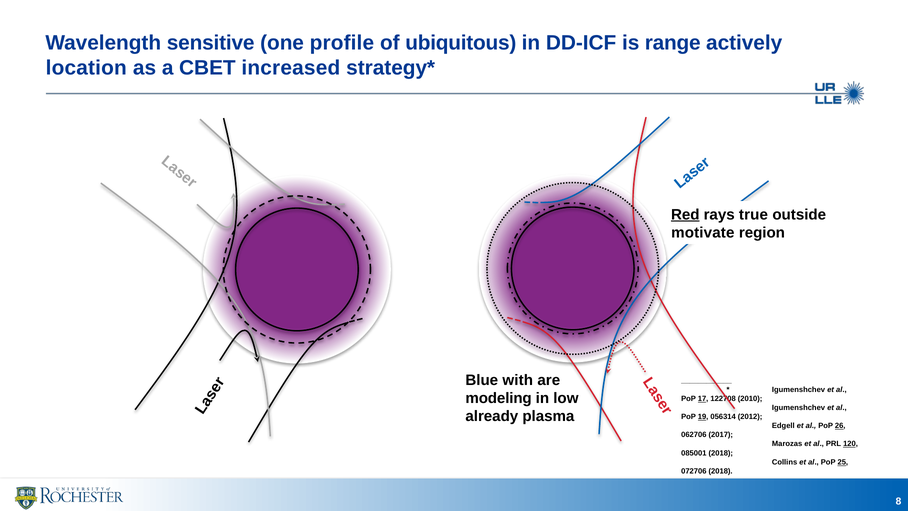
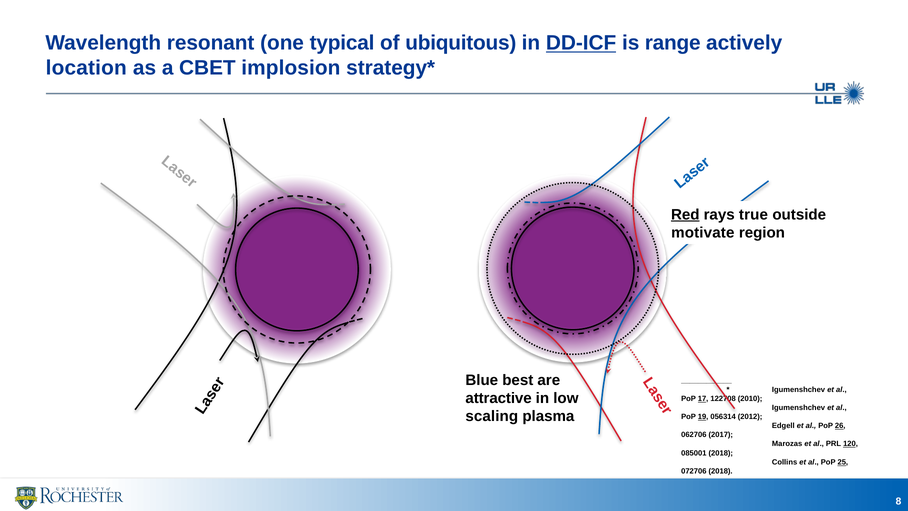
sensitive: sensitive -> resonant (211, 43)
profile: profile -> typical (342, 43)
DD-ICF underline: none -> present (581, 43)
increased: increased -> implosion (291, 68)
with: with -> best (518, 380)
modeling: modeling -> attractive (499, 398)
already: already -> scaling (492, 416)
